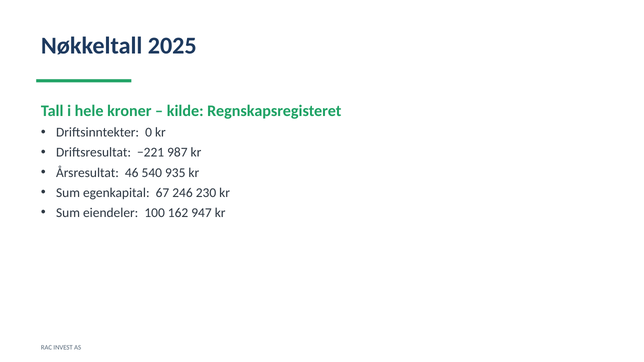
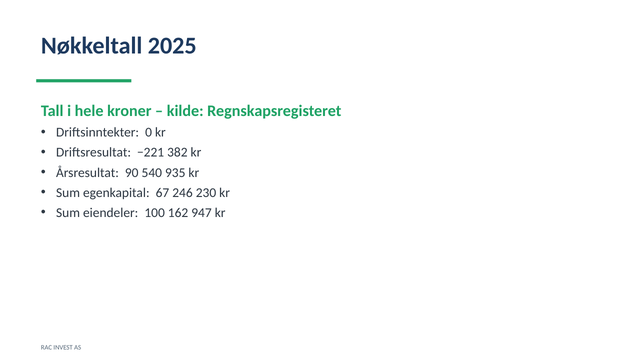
987: 987 -> 382 (177, 153)
46: 46 -> 90 (132, 173)
